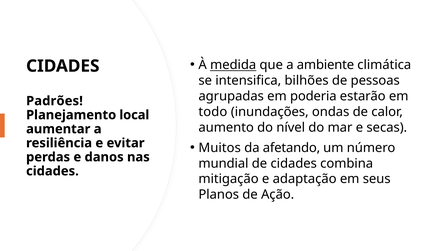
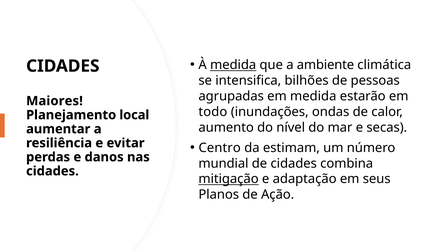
em poderia: poderia -> medida (313, 96)
Padrões: Padrões -> Maiores (54, 101)
Muitos: Muitos -> Centro (220, 148)
afetando: afetando -> estimam (291, 148)
mitigação underline: none -> present (229, 179)
